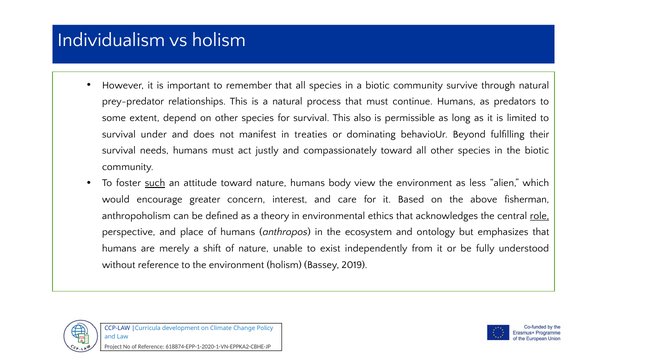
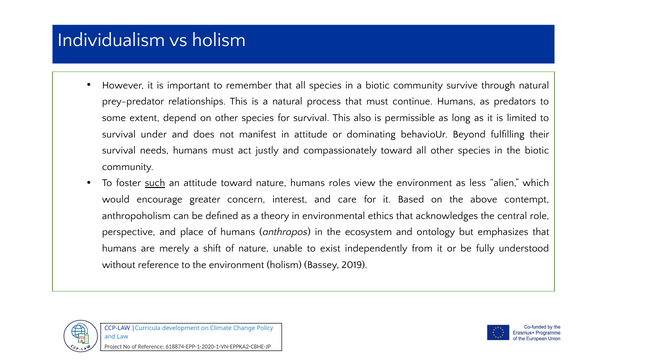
in treaties: treaties -> attitude (311, 134)
body: body -> roles (340, 183)
fisherman: fisherman -> contempt (527, 199)
role underline: present -> none (540, 216)
